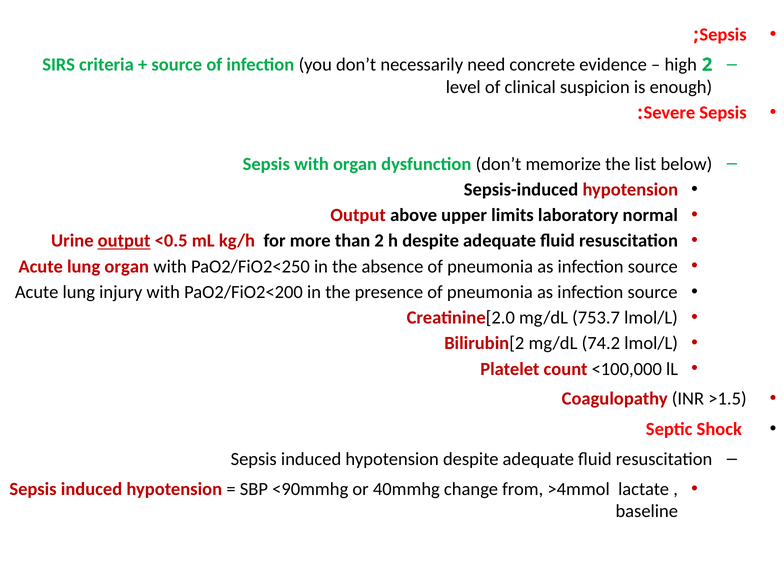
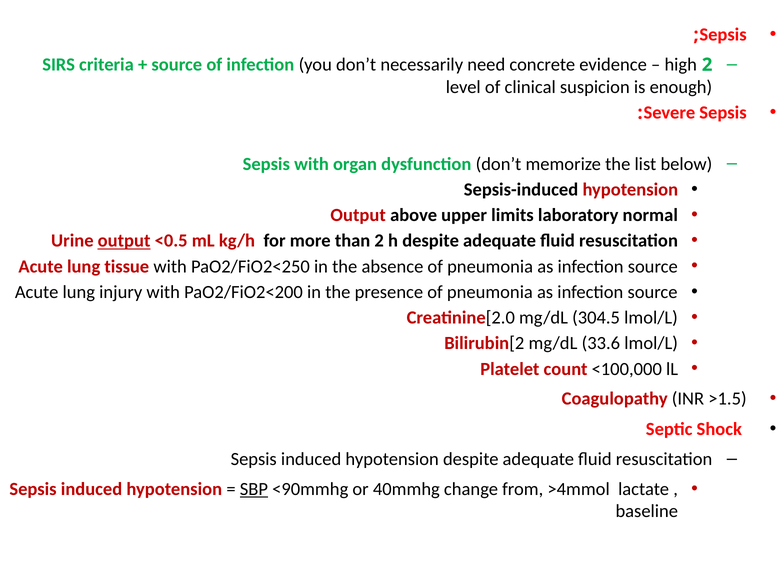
lung organ: organ -> tissue (127, 266)
753.7: 753.7 -> 304.5 (596, 318)
74.2: 74.2 -> 33.6 (601, 343)
SBP underline: none -> present (254, 489)
